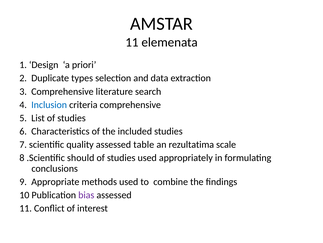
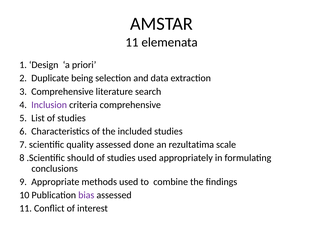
types: types -> being (82, 78)
Inclusion colour: blue -> purple (49, 104)
table: table -> done (144, 144)
